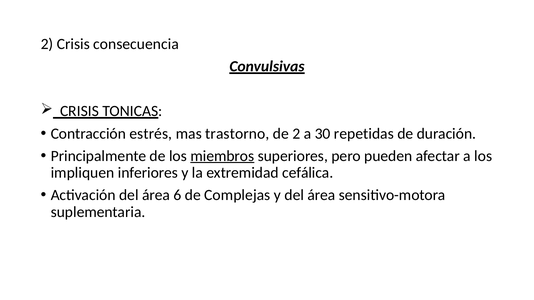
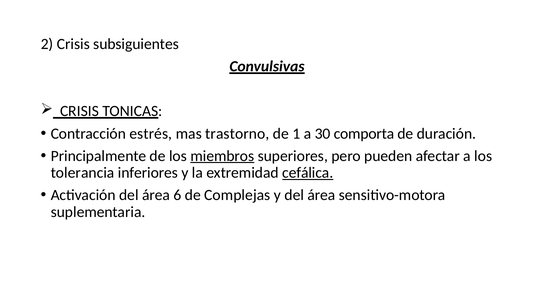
consecuencia: consecuencia -> subsiguientes (136, 44)
de 2: 2 -> 1 (296, 134)
repetidas: repetidas -> comporta (364, 134)
impliquen: impliquen -> tolerancia (83, 173)
cefálica underline: none -> present (308, 173)
